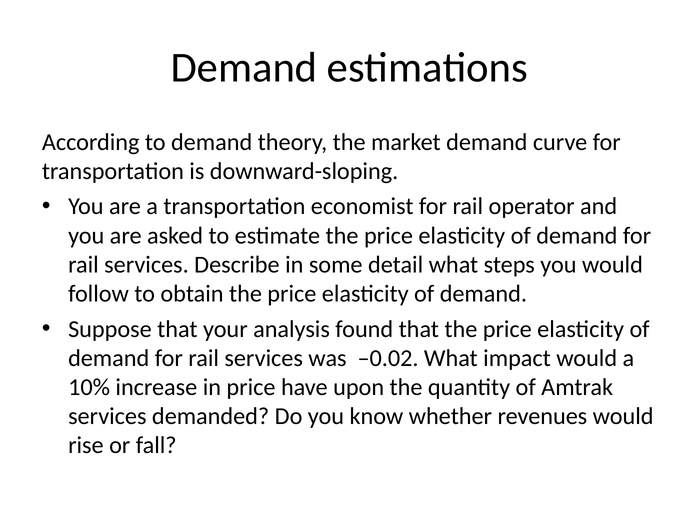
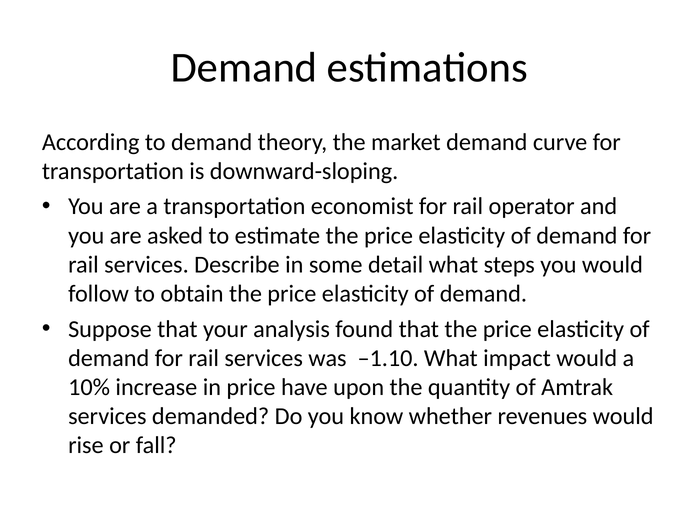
–0.02: –0.02 -> –1.10 (388, 358)
